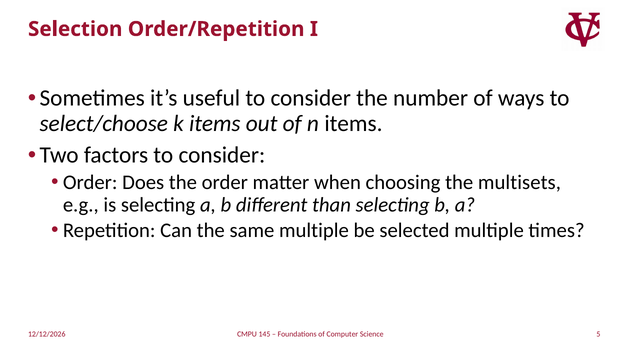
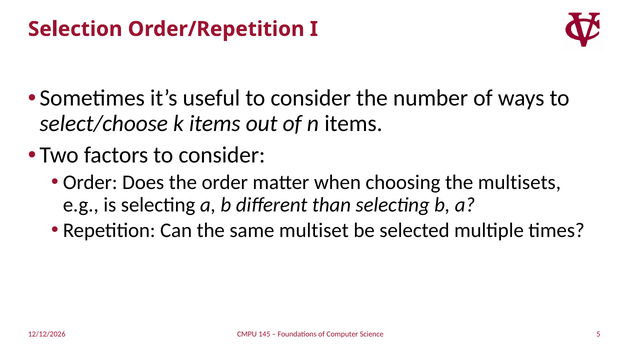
same multiple: multiple -> multiset (314, 230)
